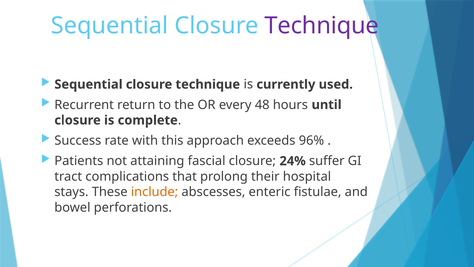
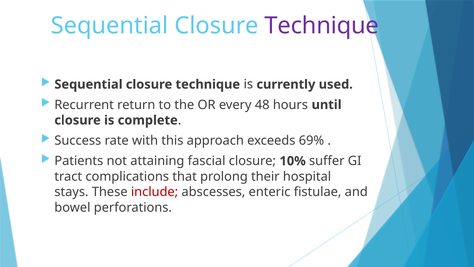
96%: 96% -> 69% (311, 140)
24%: 24% -> 10% (293, 161)
include colour: orange -> red (155, 192)
